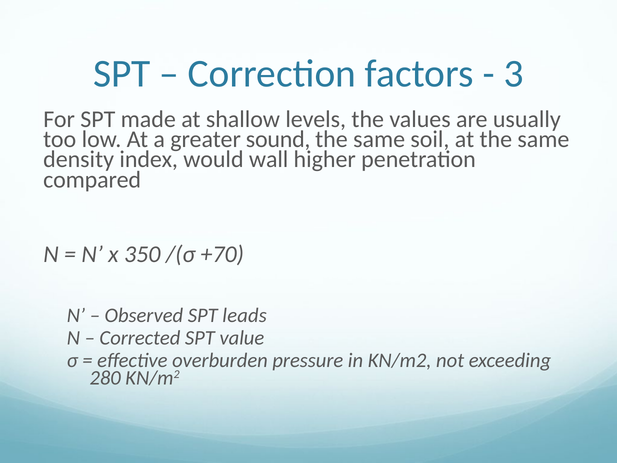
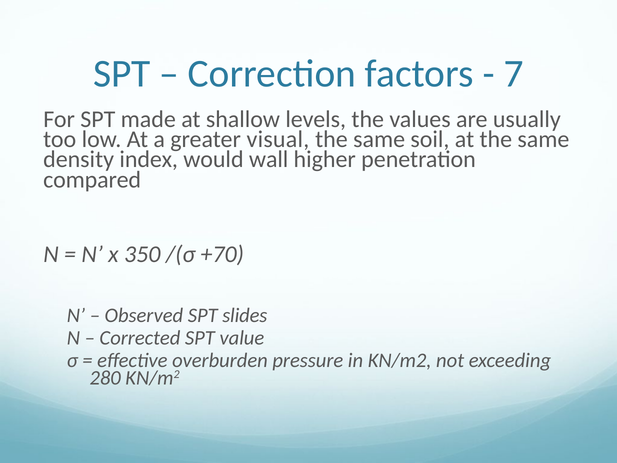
3: 3 -> 7 (514, 73)
sound: sound -> visual (278, 139)
leads: leads -> slides (245, 315)
